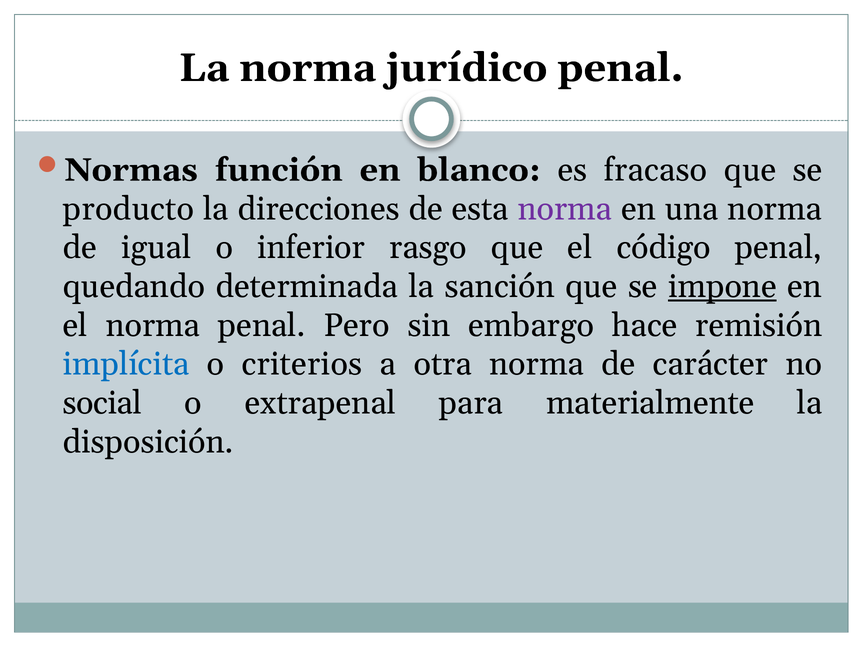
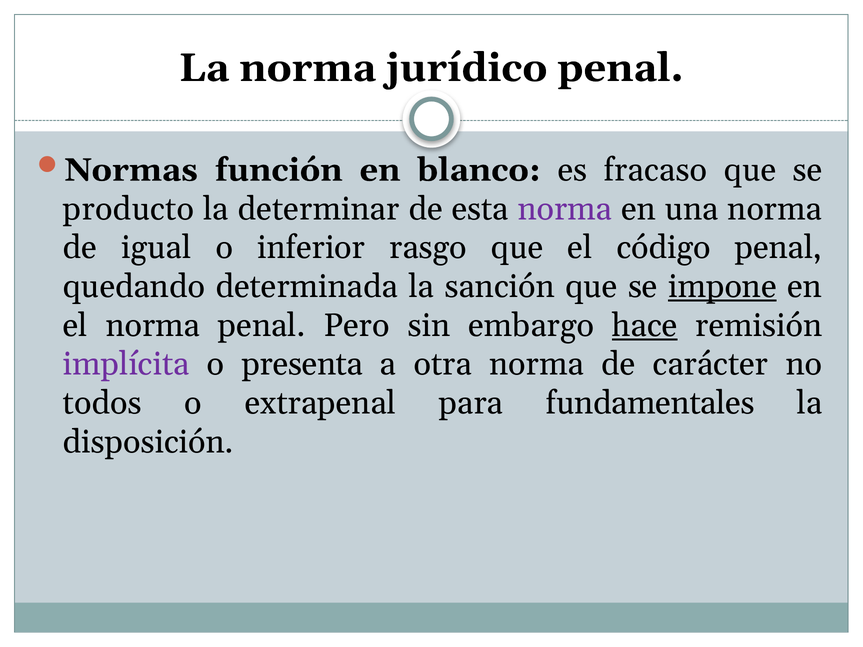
direcciones: direcciones -> determinar (319, 209)
hace underline: none -> present (645, 326)
implícita colour: blue -> purple (126, 364)
criterios: criterios -> presenta (302, 364)
social: social -> todos (102, 403)
materialmente: materialmente -> fundamentales (650, 403)
